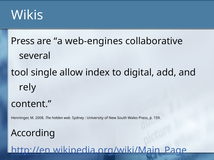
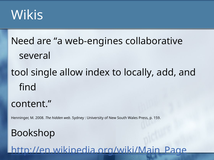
Press: Press -> Need (23, 41)
digital: digital -> locally (139, 73)
rely: rely -> find (28, 88)
According: According -> Bookshop (33, 133)
